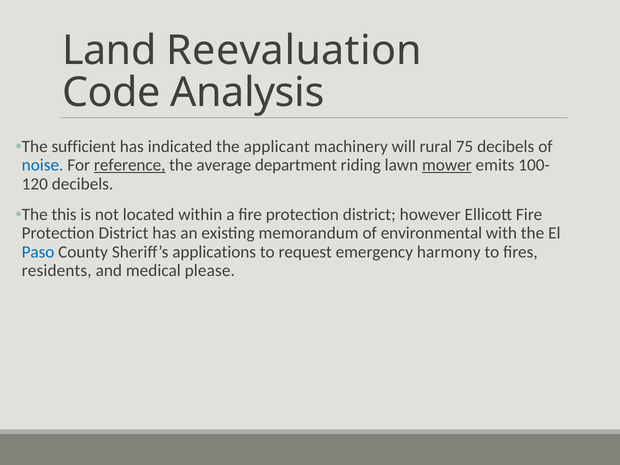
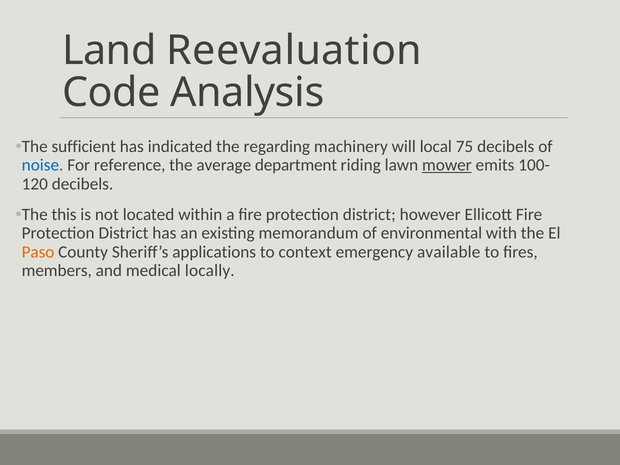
applicant: applicant -> regarding (277, 147)
rural: rural -> local (436, 147)
reference underline: present -> none (130, 165)
Paso colour: blue -> orange (38, 252)
request: request -> context (305, 252)
harmony: harmony -> available (449, 252)
residents: residents -> members (57, 270)
please: please -> locally (210, 270)
